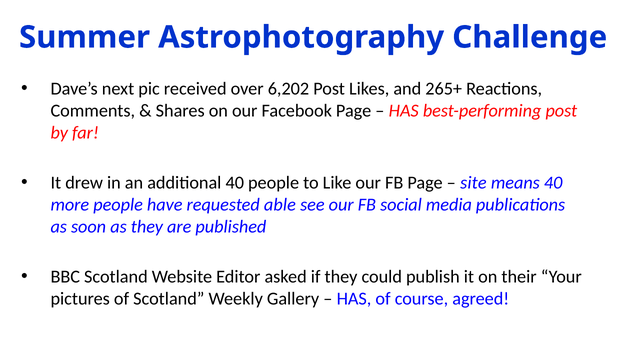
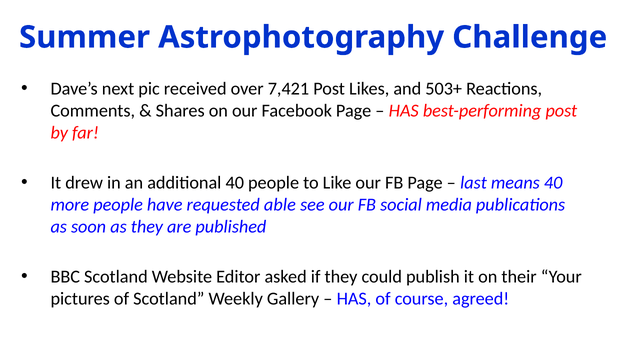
6,202: 6,202 -> 7,421 (288, 89)
265+: 265+ -> 503+ (444, 89)
site: site -> last (473, 183)
